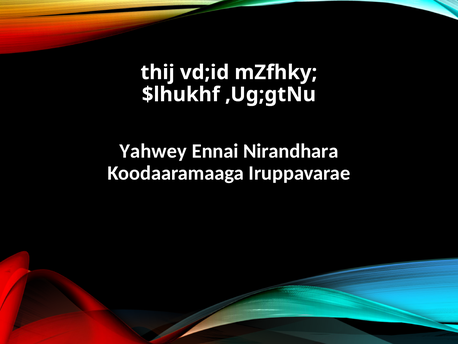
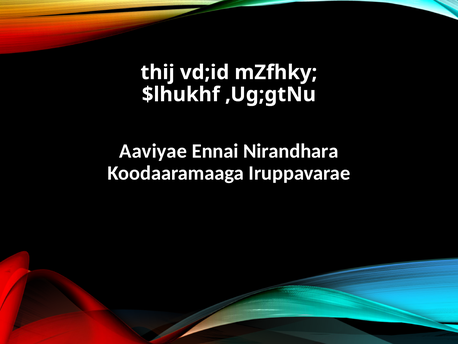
Yahwey: Yahwey -> Aaviyae (153, 151)
